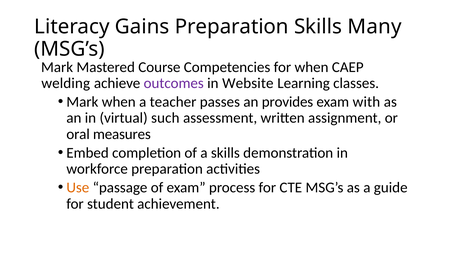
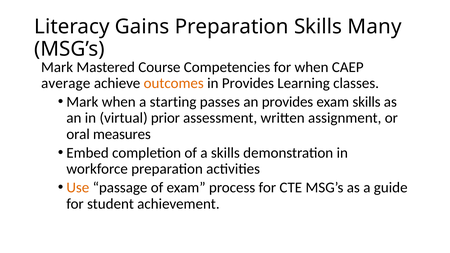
welding: welding -> average (66, 83)
outcomes colour: purple -> orange (174, 83)
in Website: Website -> Provides (248, 83)
teacher: teacher -> starting (173, 102)
exam with: with -> skills (367, 102)
such: such -> prior (165, 118)
